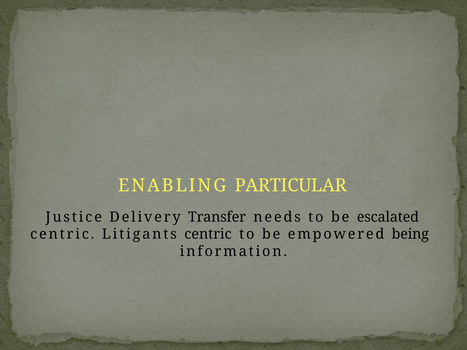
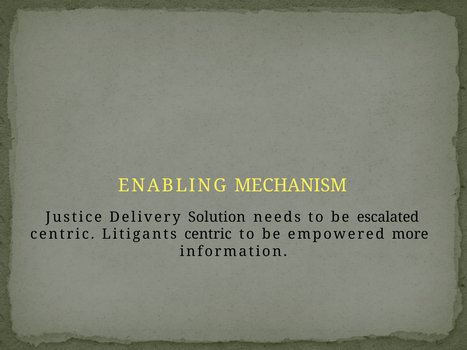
PARTICULAR: PARTICULAR -> MECHANISM (291, 186)
Transfer: Transfer -> Solution (217, 217)
being: being -> more (410, 234)
